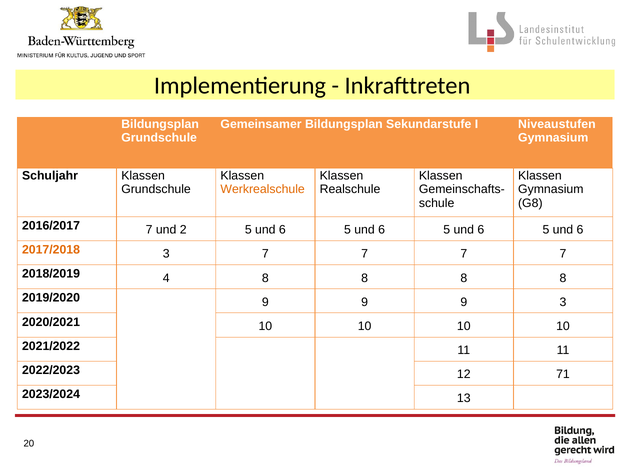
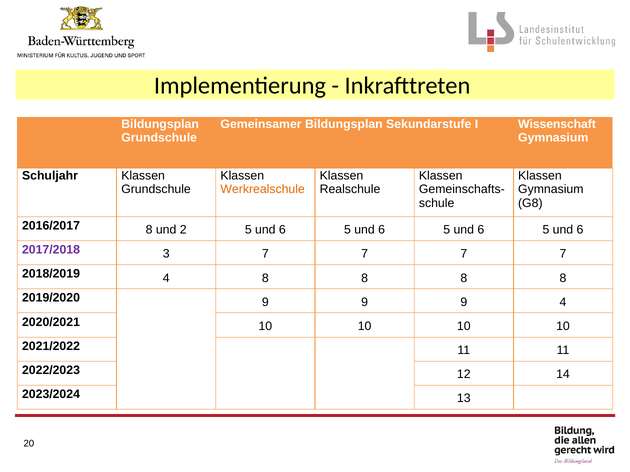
Niveaustufen: Niveaustufen -> Wissenschaft (557, 124)
2016/2017 7: 7 -> 8 (149, 230)
2017/2018 colour: orange -> purple (51, 250)
9 3: 3 -> 4 (563, 302)
71: 71 -> 14 (563, 375)
